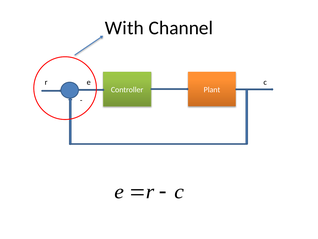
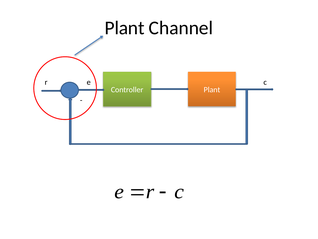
With: With -> Plant (125, 28)
